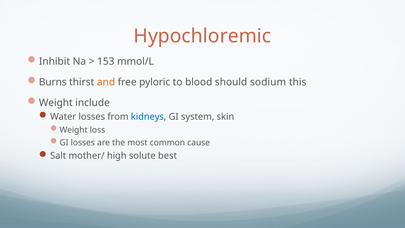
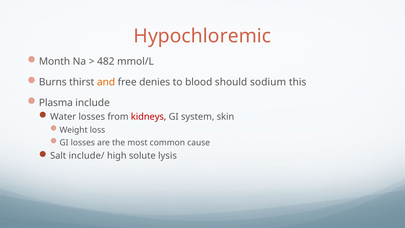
Inhibit: Inhibit -> Month (55, 61)
153: 153 -> 482 (106, 61)
pyloric: pyloric -> denies (155, 82)
Weight: Weight -> Plasma (56, 103)
kidneys colour: blue -> red (149, 117)
mother/: mother/ -> include/ (87, 156)
best: best -> lysis (167, 156)
